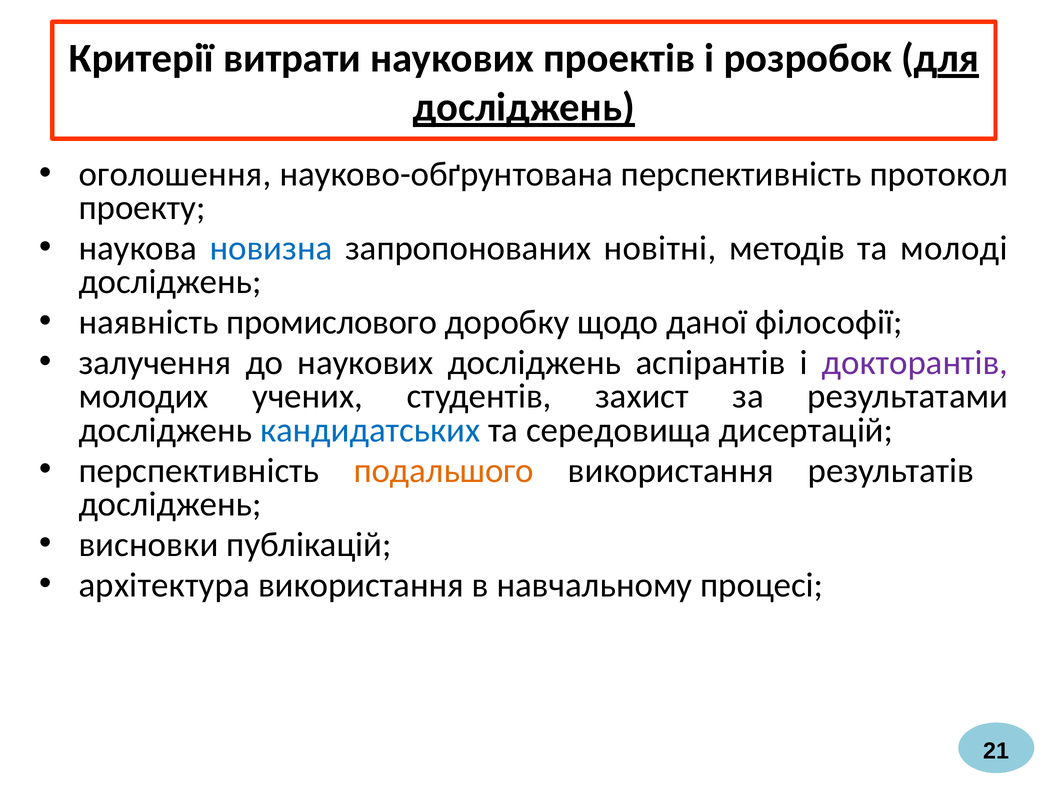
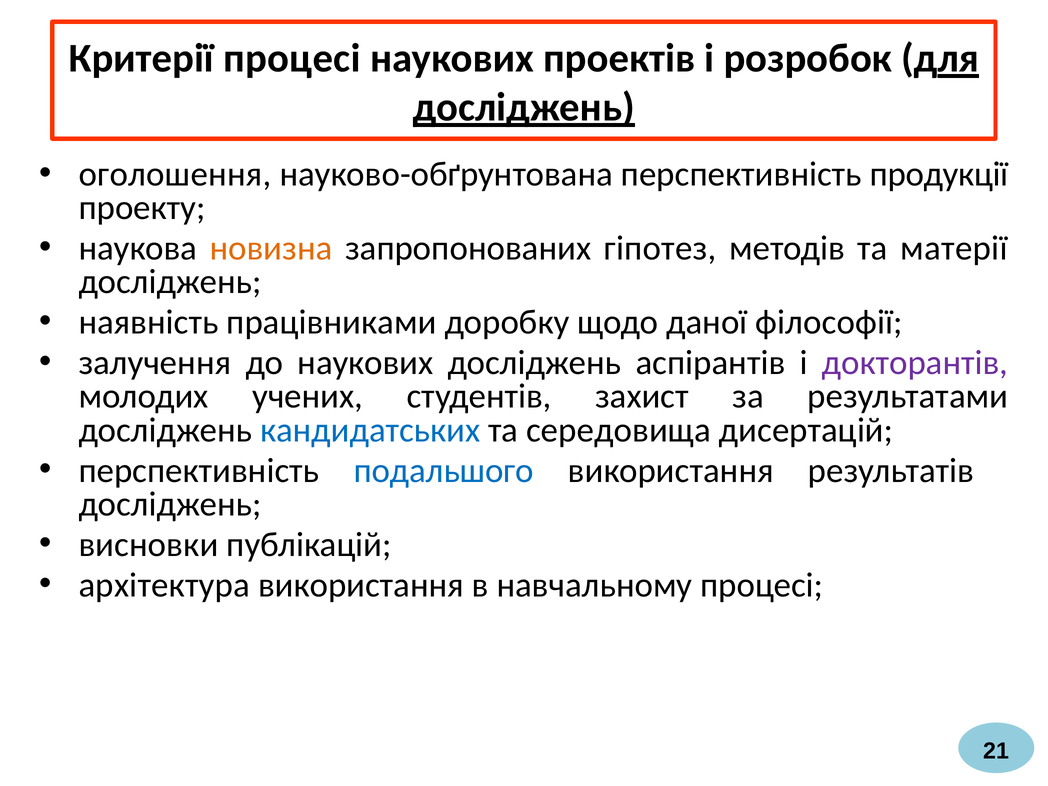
Критерії витрати: витрати -> процесі (292, 59)
протокол: протокол -> продукції (939, 174)
новизна colour: blue -> orange (271, 248)
новітні: новітні -> гіпотез (660, 248)
молоді: молоді -> матерії (954, 248)
промислового: промислового -> працівниками (332, 322)
подальшого colour: orange -> blue (444, 471)
